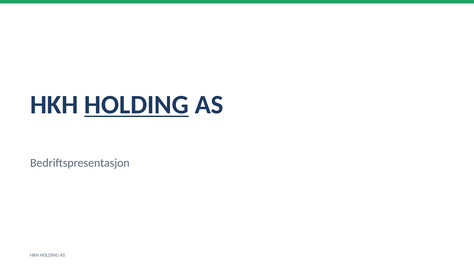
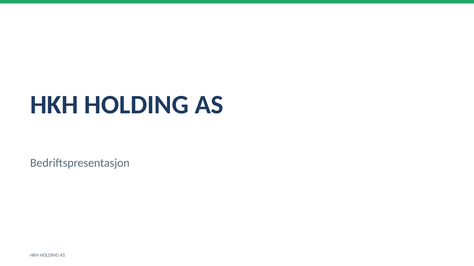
HOLDING underline: present -> none (137, 105)
